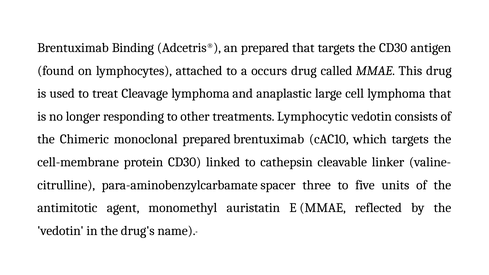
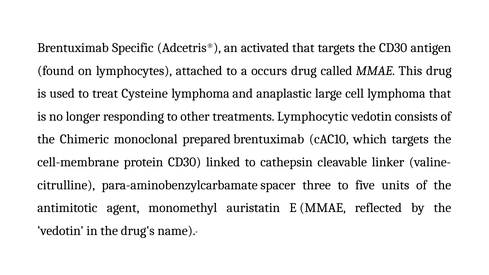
Binding: Binding -> Specific (133, 48)
an prepared: prepared -> activated (265, 48)
Cleavage: Cleavage -> Cysteine (145, 94)
